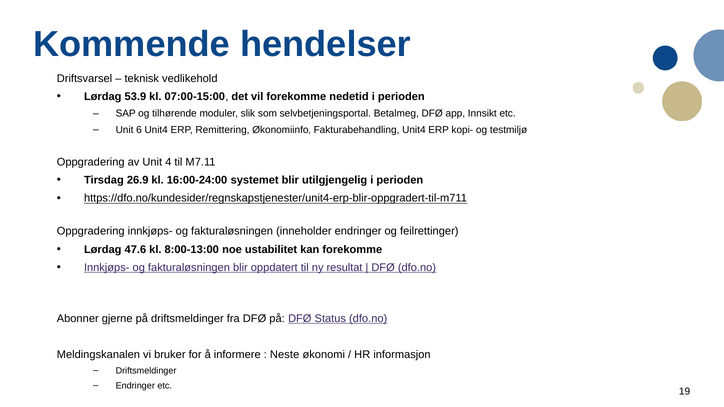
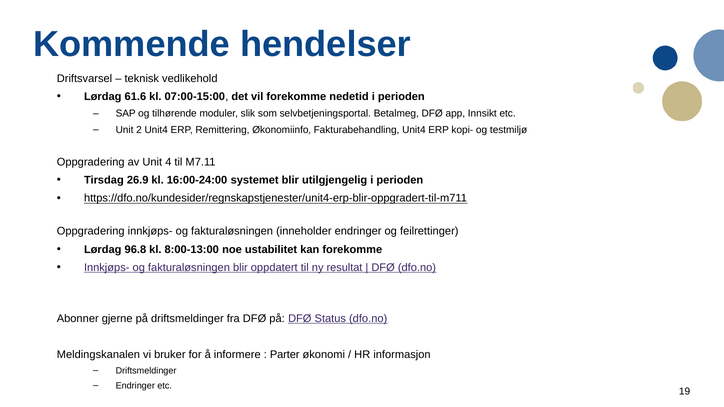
53.9: 53.9 -> 61.6 (135, 97)
6: 6 -> 2 (139, 130)
47.6: 47.6 -> 96.8 (135, 250)
Neste: Neste -> Parter (285, 355)
